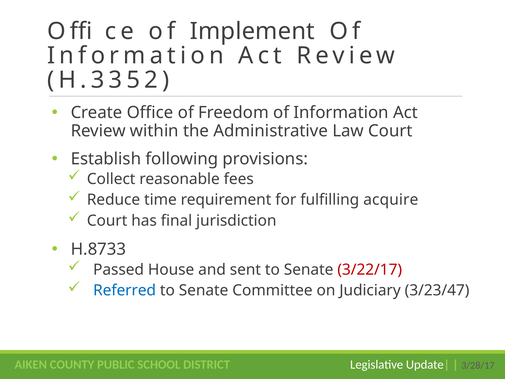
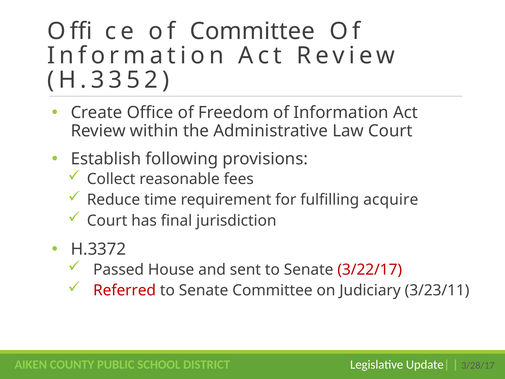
of Implement: Implement -> Committee (252, 31)
H.8733: H.8733 -> H.3372 (98, 249)
Referred colour: blue -> red (125, 290)
3/23/47: 3/23/47 -> 3/23/11 (437, 290)
